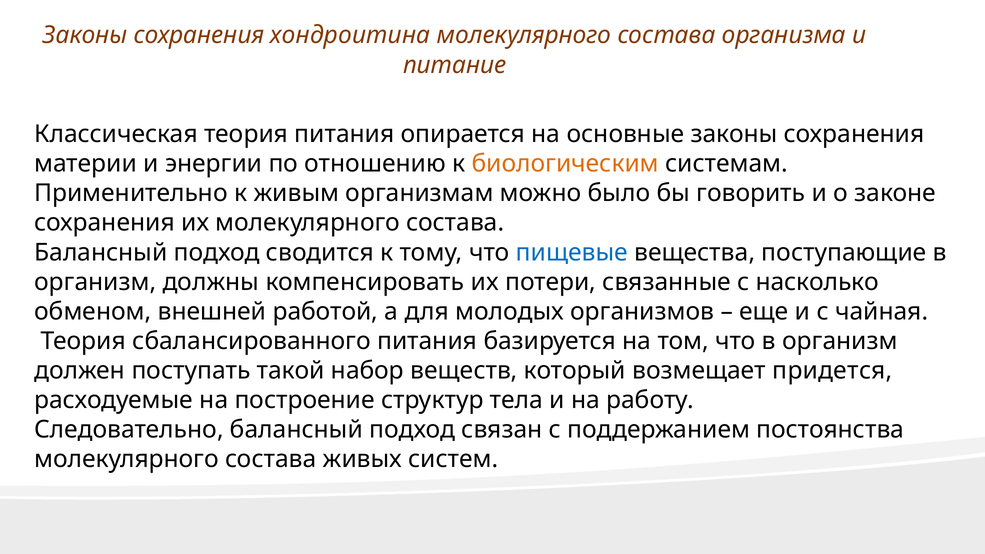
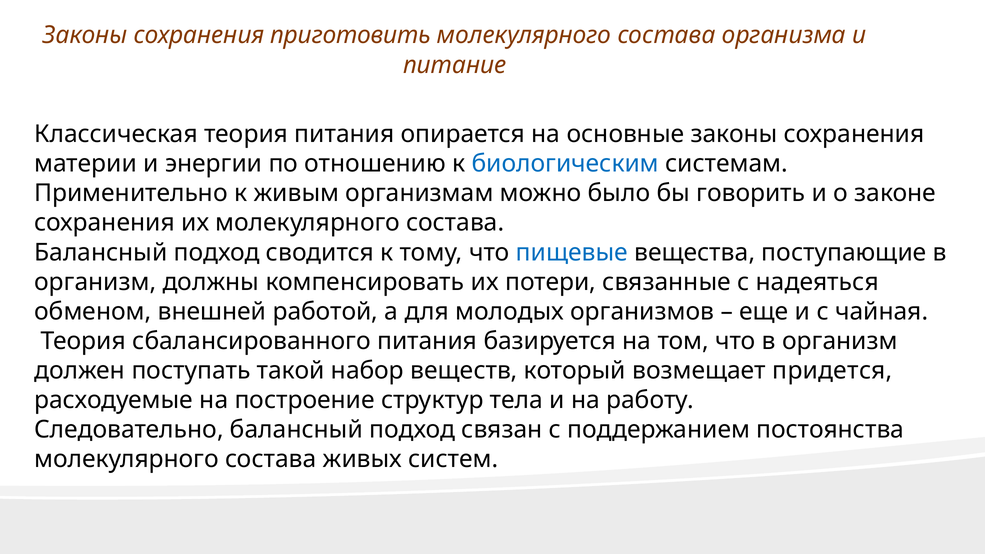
хондроитина: хондроитина -> приготовить (351, 35)
биологическим colour: orange -> blue (565, 164)
насколько: насколько -> надеяться (817, 282)
